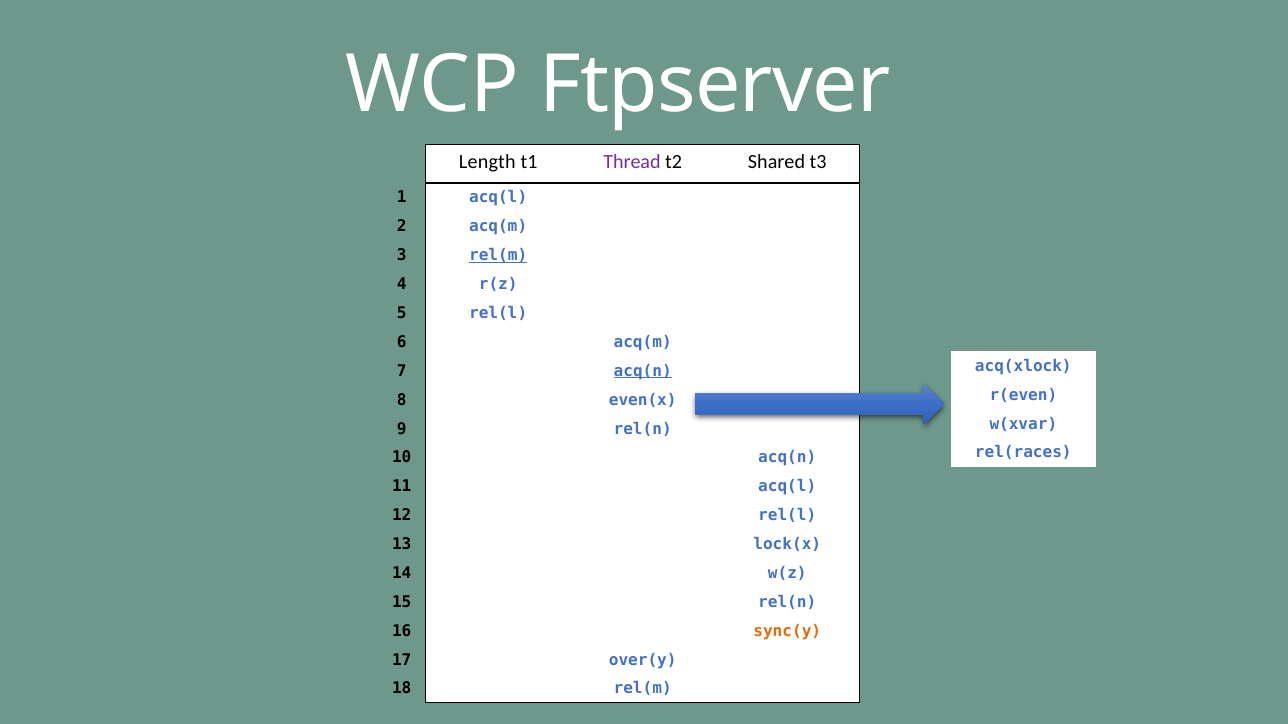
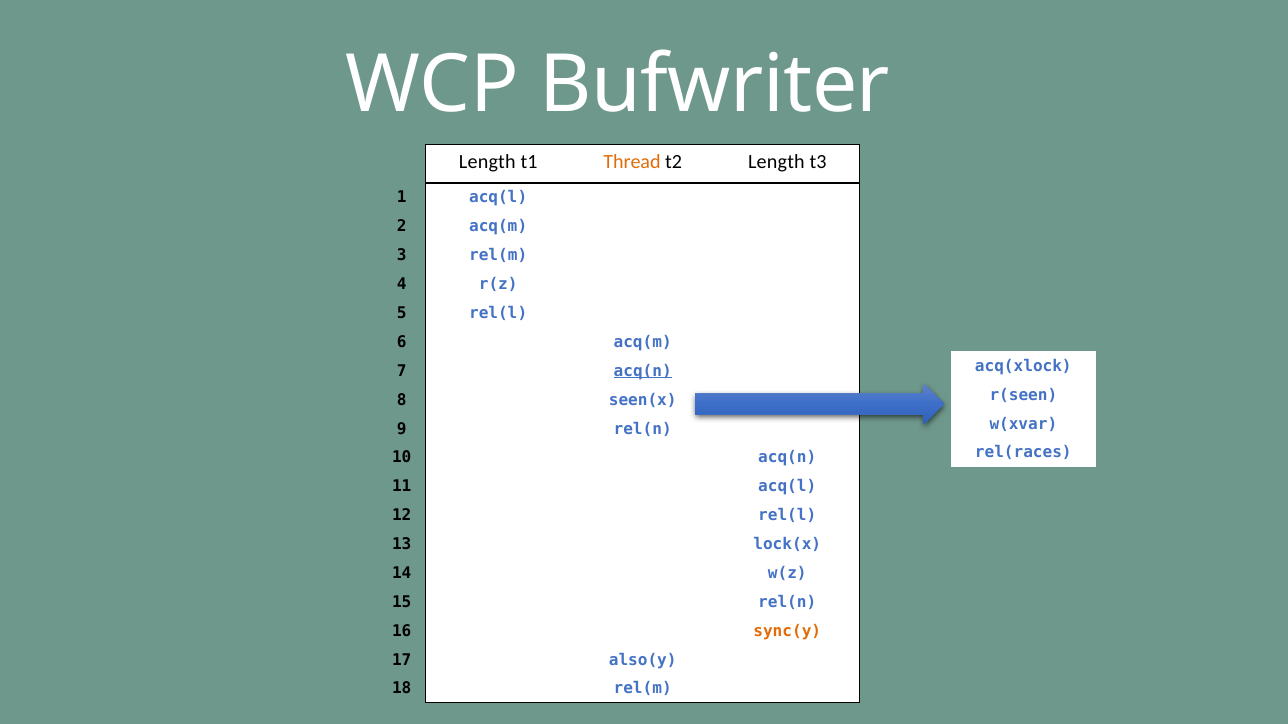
Ftpserver: Ftpserver -> Bufwriter (715, 85)
Thread colour: purple -> orange (632, 162)
t2 Shared: Shared -> Length (776, 162)
rel(m underline: present -> none (498, 256)
r(even: r(even -> r(seen (1023, 395)
even(x: even(x -> seen(x (643, 400)
over(y: over(y -> also(y (643, 660)
